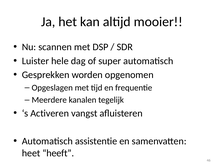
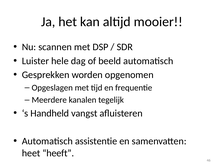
super: super -> beeld (110, 61)
Activeren: Activeren -> Handheld (50, 113)
